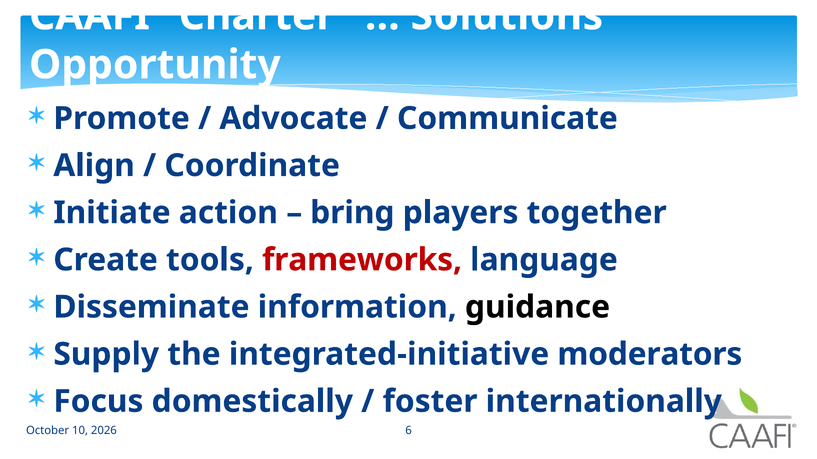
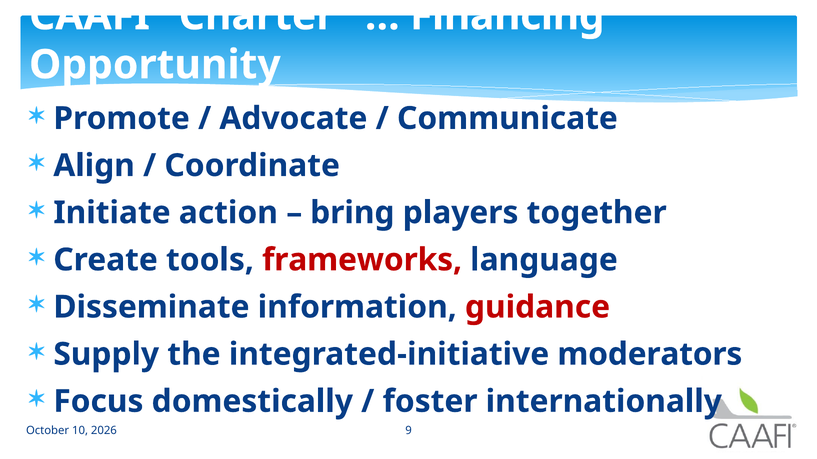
Solutions: Solutions -> Financing (507, 16)
guidance colour: black -> red (538, 307)
6: 6 -> 9 (409, 431)
